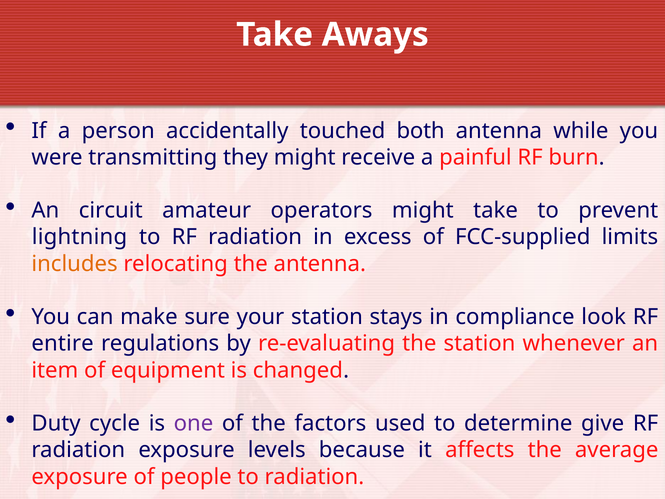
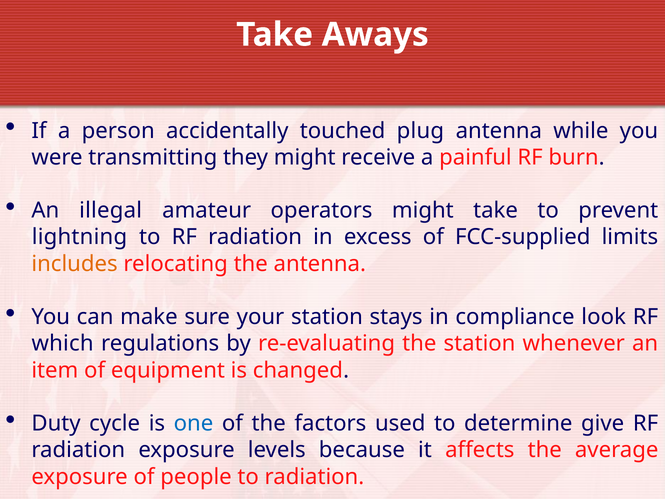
both: both -> plug (420, 131)
circuit: circuit -> illegal (111, 210)
entire: entire -> which (63, 343)
one colour: purple -> blue (193, 423)
